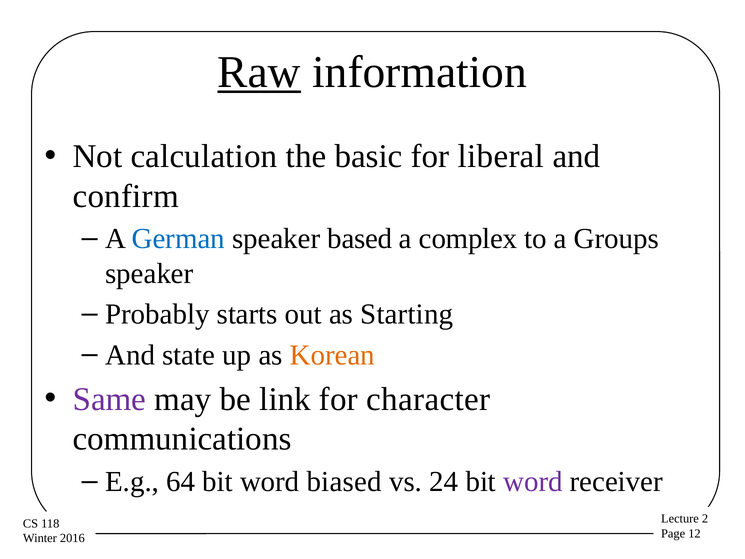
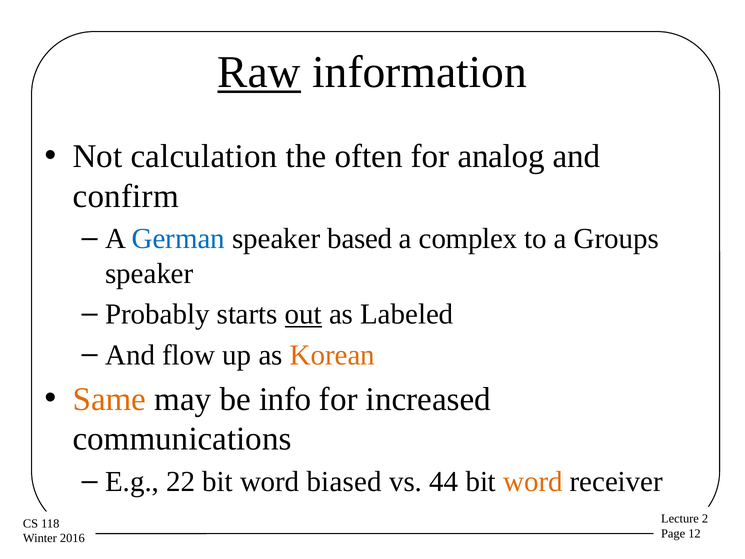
basic: basic -> often (369, 156)
liberal: liberal -> analog (501, 156)
out underline: none -> present (303, 314)
Starting: Starting -> Labeled (407, 314)
state: state -> flow (189, 355)
Same colour: purple -> orange (109, 399)
link: link -> info (285, 399)
character: character -> increased (428, 399)
64: 64 -> 22 (181, 481)
24: 24 -> 44 (444, 481)
word colour: purple -> orange (533, 481)
